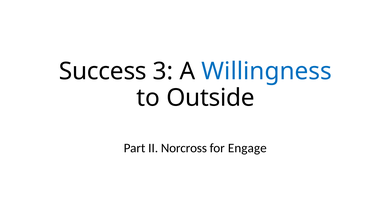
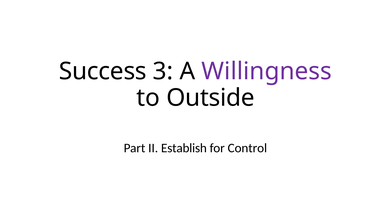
Willingness colour: blue -> purple (267, 71)
Norcross: Norcross -> Establish (184, 148)
Engage: Engage -> Control (247, 148)
